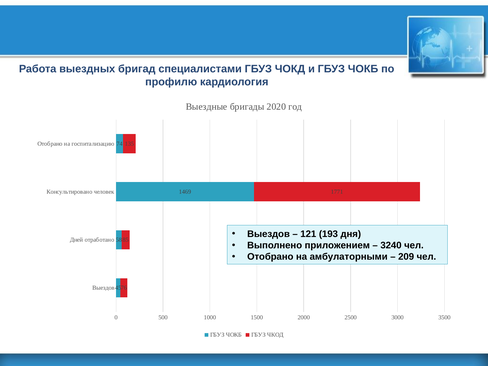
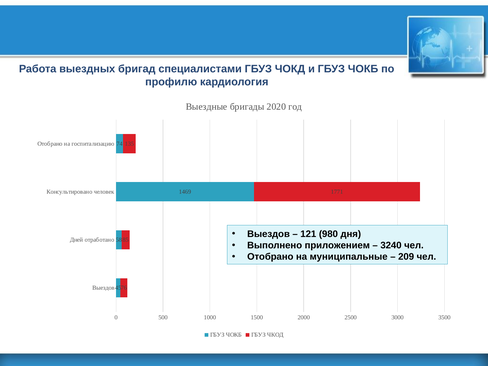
193: 193 -> 980 (328, 234)
амбулаторными: амбулаторными -> муниципальные (349, 257)
